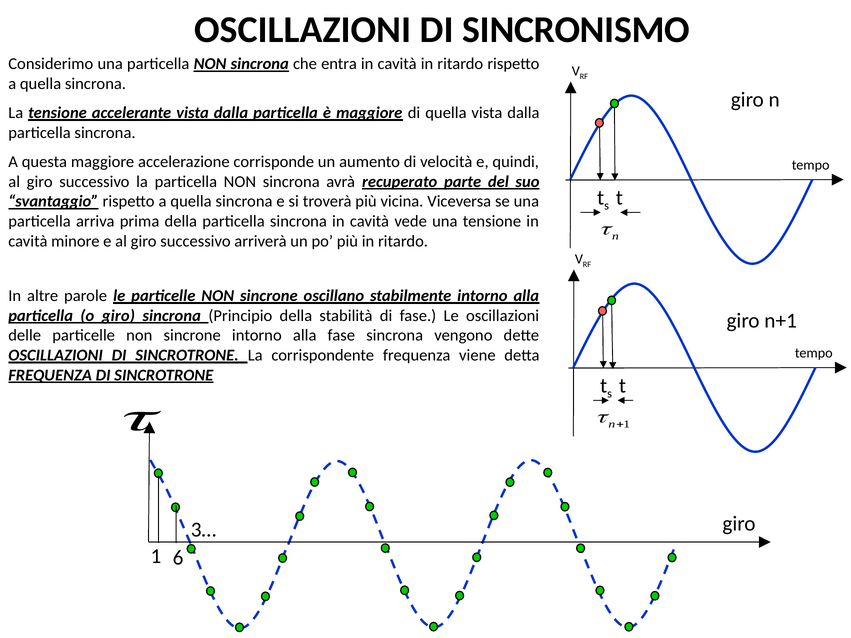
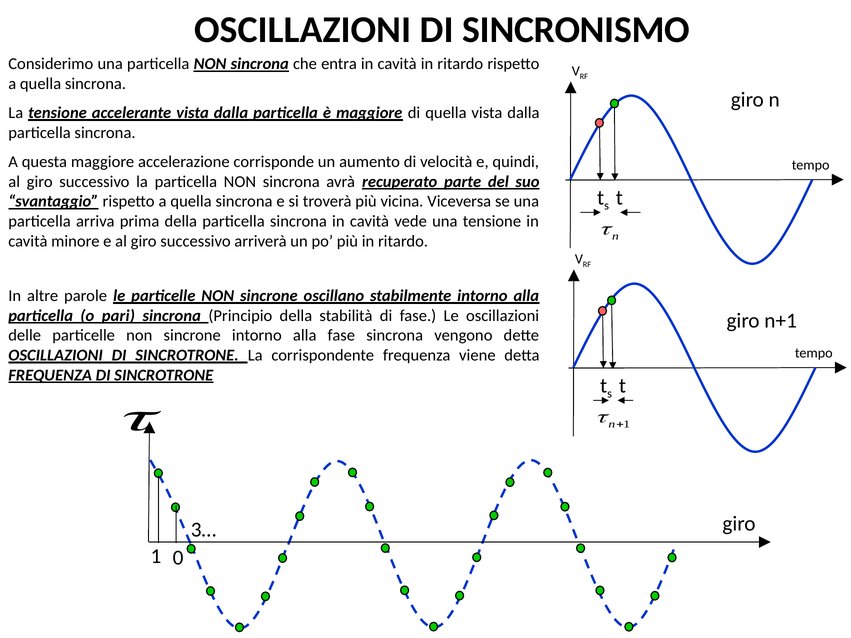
o giro: giro -> pari (118, 316)
6: 6 -> 0 (178, 558)
